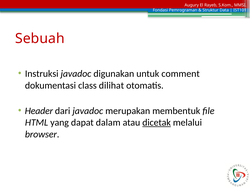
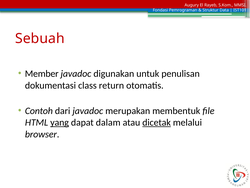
Instruksi: Instruksi -> Member (42, 74)
comment: comment -> penulisan (181, 74)
dilihat: dilihat -> return (111, 85)
Header: Header -> Contoh (39, 111)
yang underline: none -> present (60, 122)
